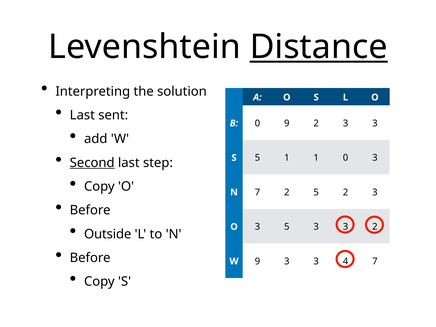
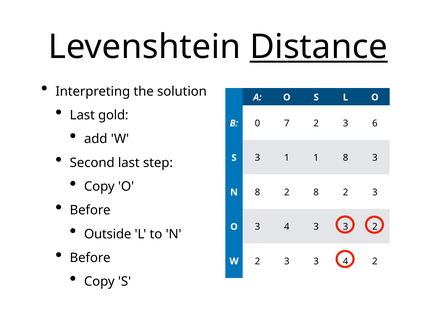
sent: sent -> gold (113, 115)
0 9: 9 -> 7 (287, 123)
2 3 3: 3 -> 6 (375, 123)
Second underline: present -> none (92, 163)
S 5: 5 -> 3 (257, 158)
1 0: 0 -> 8 (346, 158)
N 7: 7 -> 8 (257, 192)
2 5: 5 -> 8 (316, 192)
O 3 5: 5 -> 4 (287, 227)
W 9: 9 -> 2 (257, 261)
7: 7 -> 2 (375, 261)
